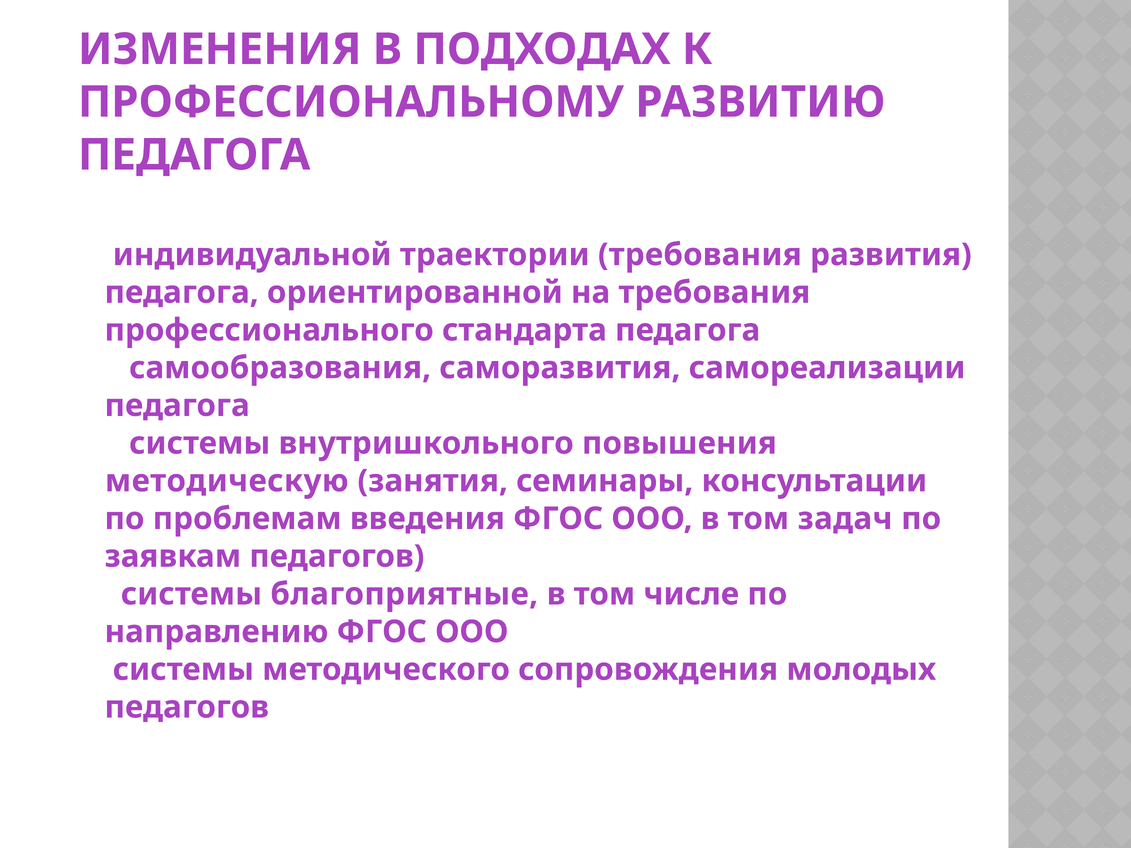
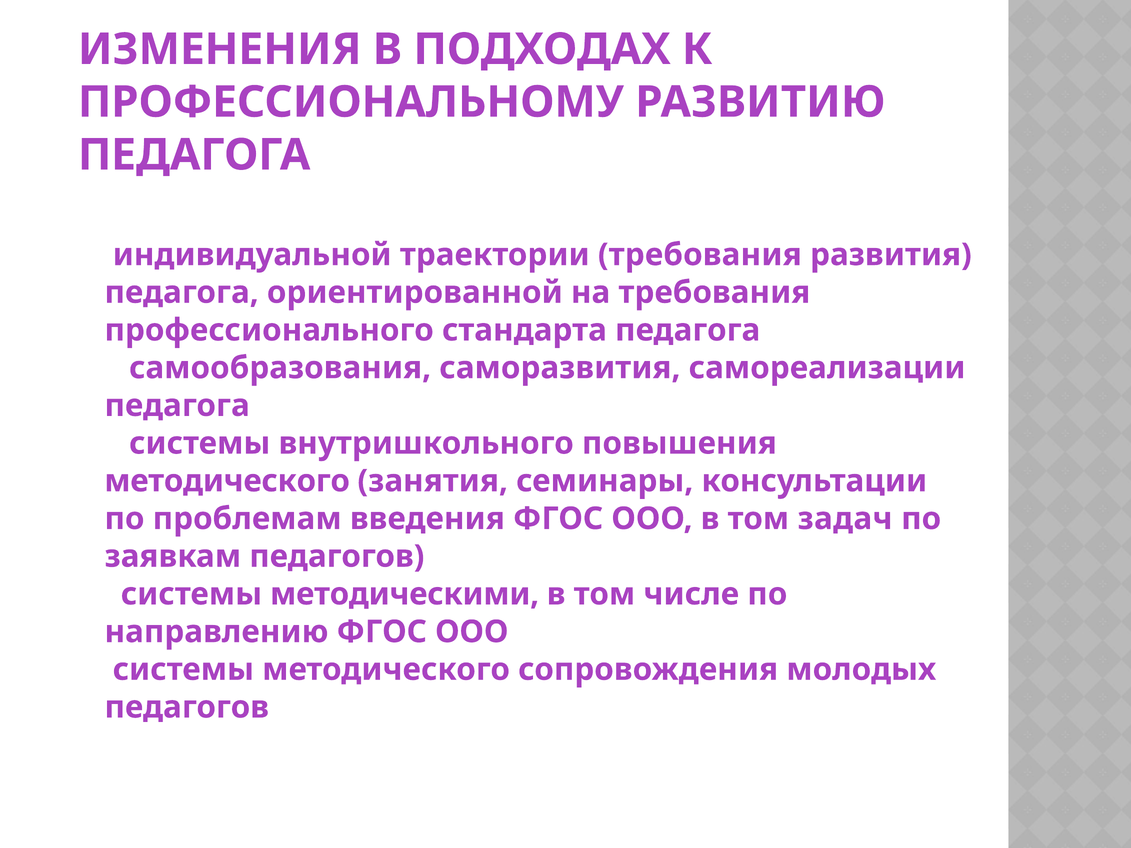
методическую: методическую -> методического (227, 481)
благоприятные: благоприятные -> методическими (405, 594)
